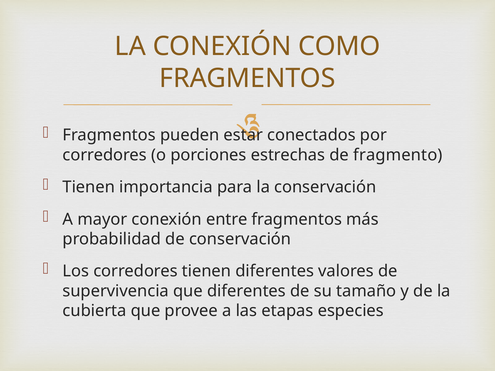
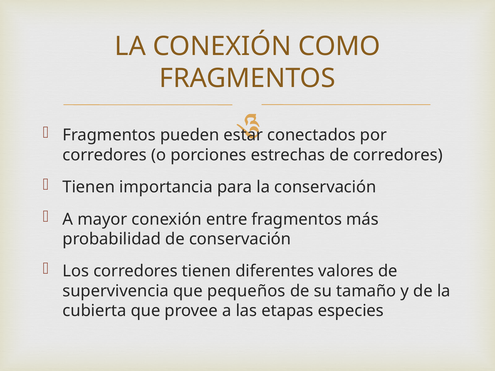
de fragmento: fragmento -> corredores (398, 155)
que diferentes: diferentes -> pequeños (246, 291)
